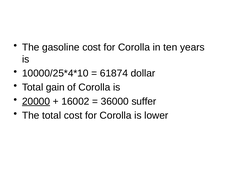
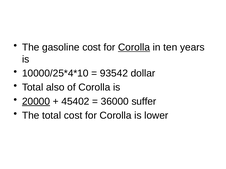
Corolla underline: none -> present (134, 47)
61874: 61874 -> 93542 (114, 74)
gain: gain -> also (55, 88)
16002: 16002 -> 45402 (75, 102)
